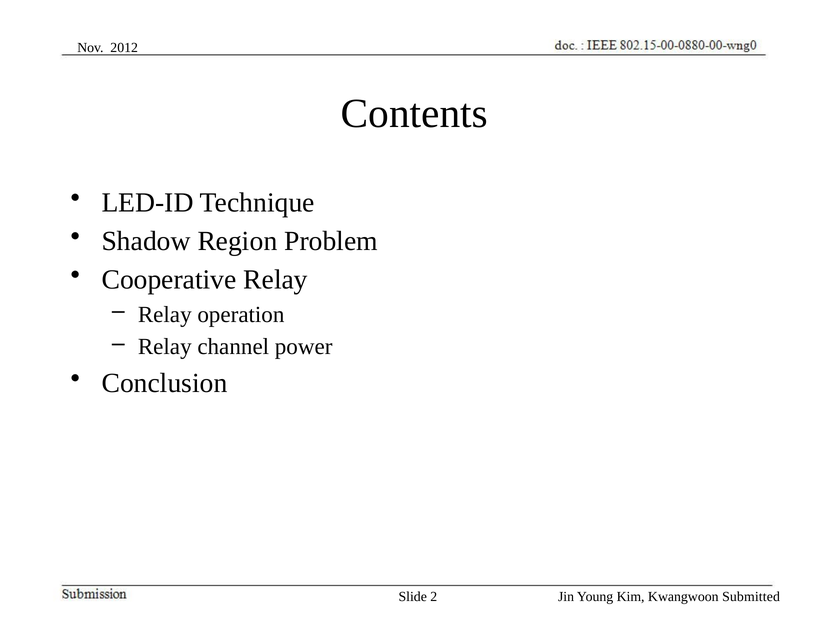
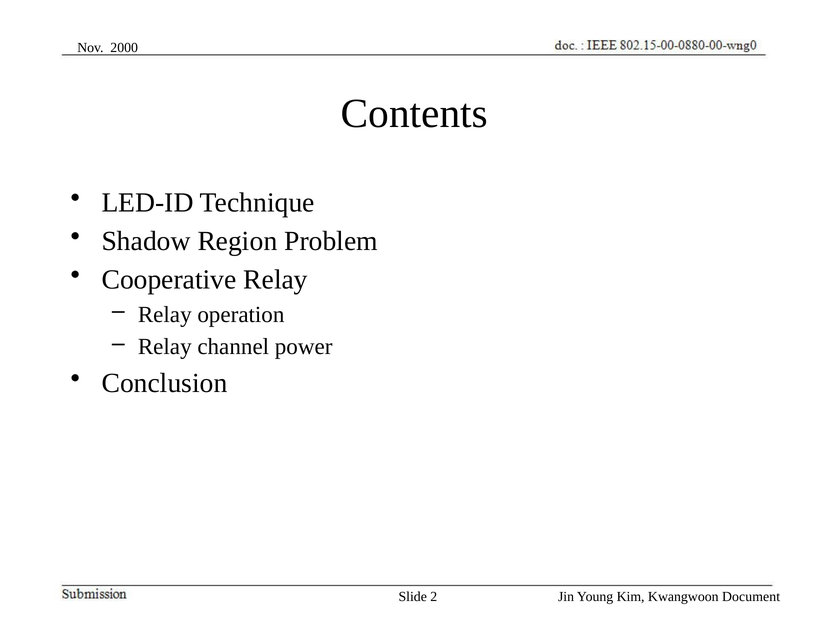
2012: 2012 -> 2000 (124, 48)
Submitted: Submitted -> Document (751, 596)
